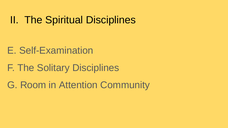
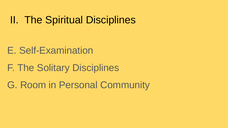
Attention: Attention -> Personal (78, 85)
